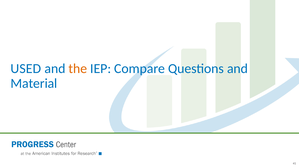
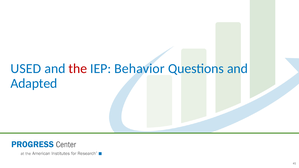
the colour: orange -> red (78, 69)
Compare: Compare -> Behavior (140, 69)
Material: Material -> Adapted (34, 83)
